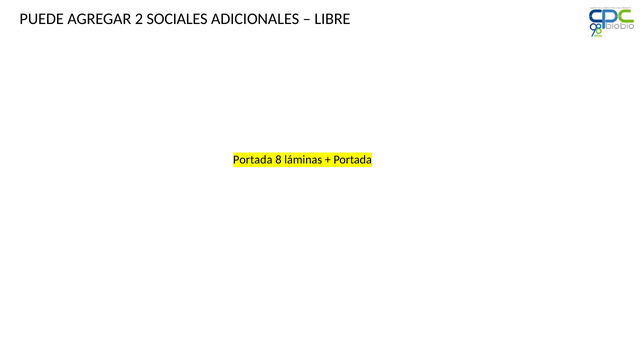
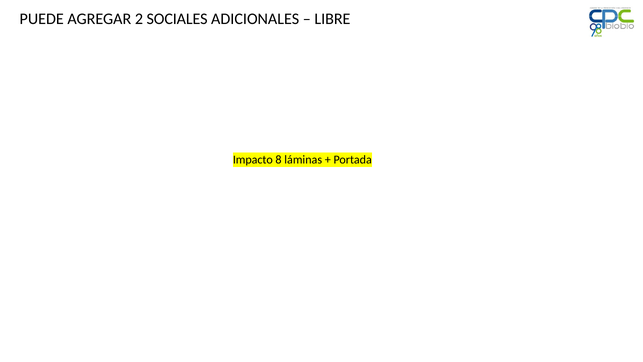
Portada: Portada -> Impacto (253, 160)
